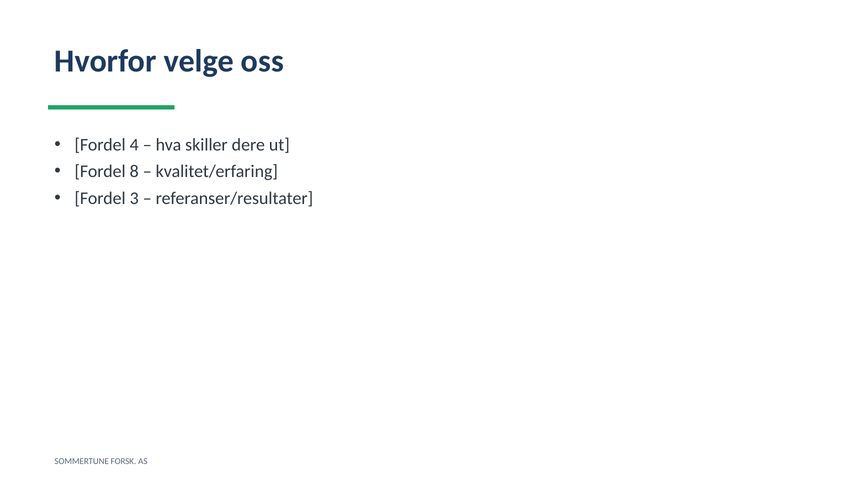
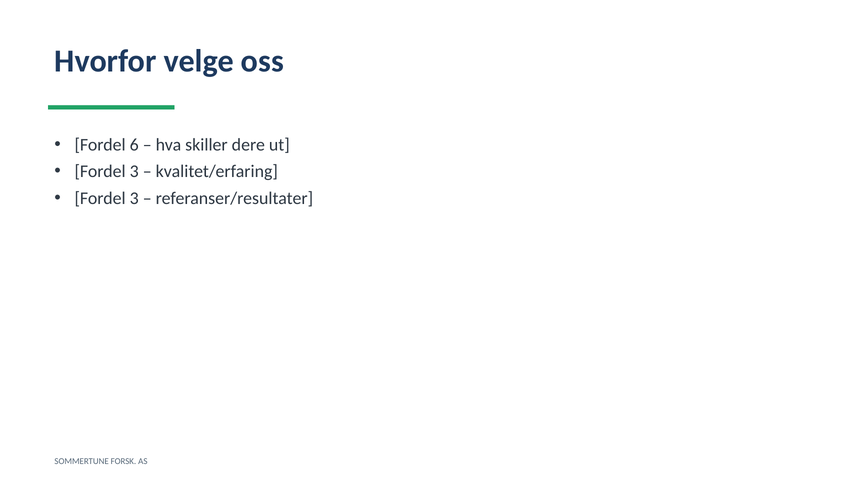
4: 4 -> 6 (134, 145)
8: 8 -> 3 (134, 172)
